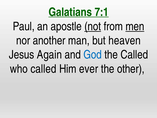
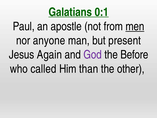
7:1: 7:1 -> 0:1 (102, 12)
not underline: present -> none (93, 26)
another: another -> anyone (49, 40)
heaven: heaven -> present (125, 40)
God colour: blue -> purple (93, 55)
the Called: Called -> Before (134, 55)
ever: ever -> than (89, 69)
